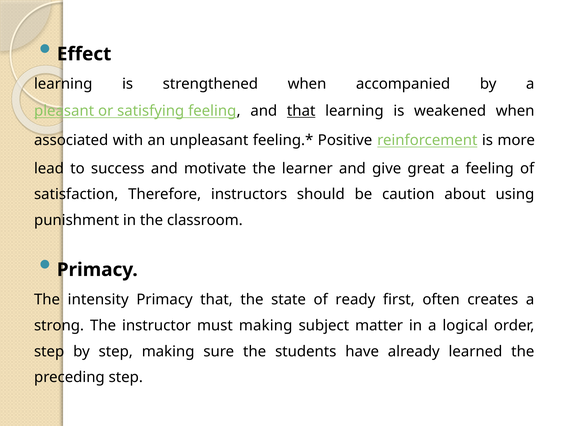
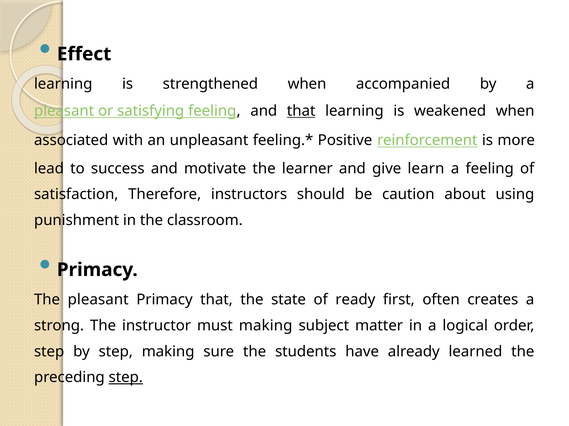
great: great -> learn (426, 169)
The intensity: intensity -> pleasant (98, 300)
step underline: none -> present (126, 378)
